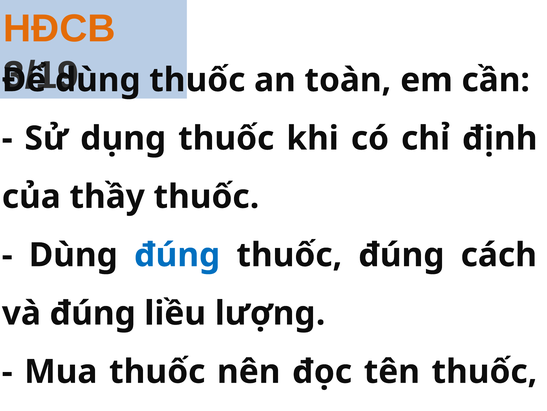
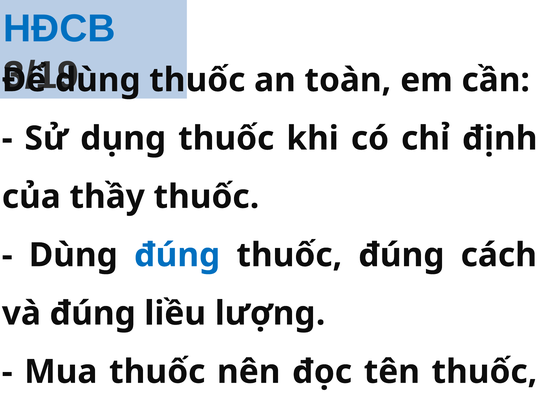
HĐCB colour: orange -> blue (59, 29)
